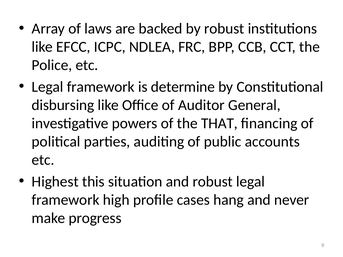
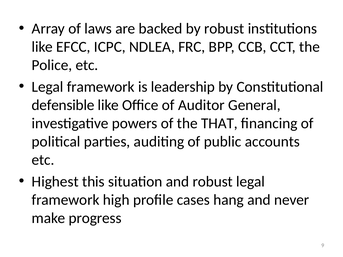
determine: determine -> leadership (183, 87)
disbursing: disbursing -> defensible (63, 105)
